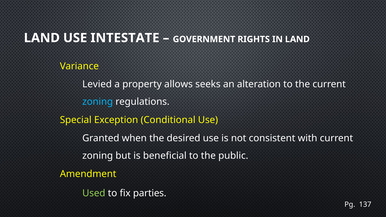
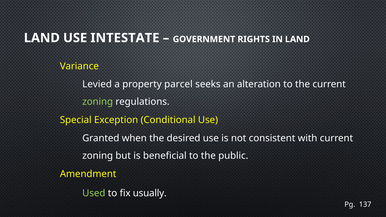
allows: allows -> parcel (178, 84)
zoning colour: light blue -> light green (98, 102)
parties: parties -> usually (150, 193)
